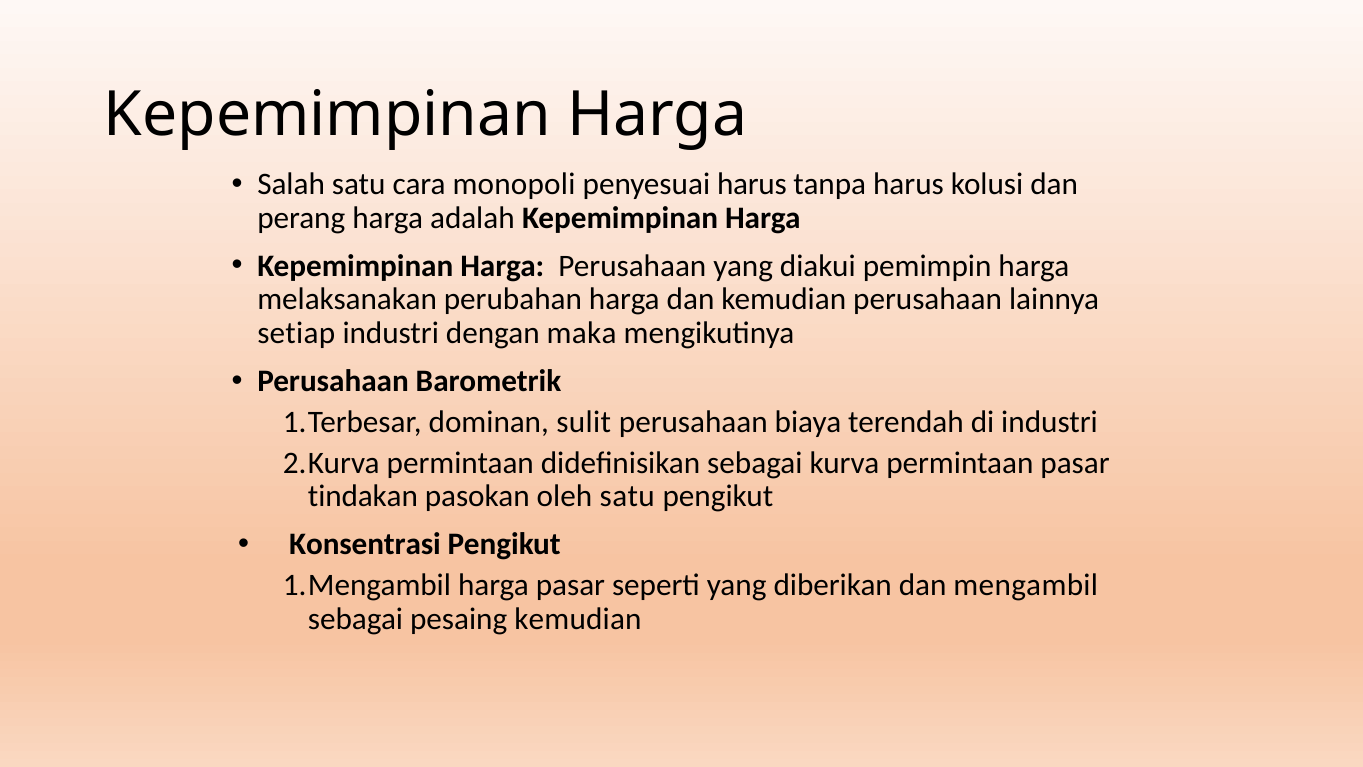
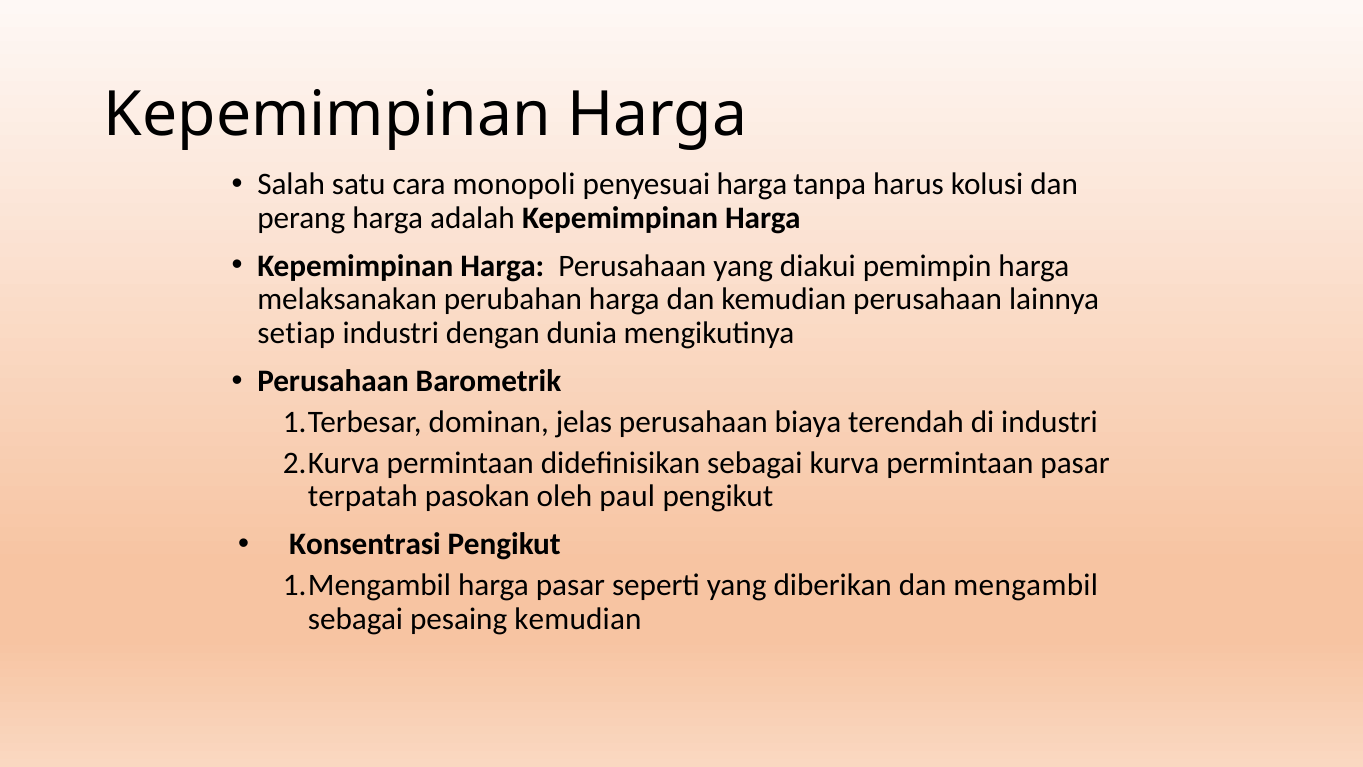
penyesuai harus: harus -> harga (752, 184)
maka: maka -> dunia (582, 333)
sulit: sulit -> jelas (584, 422)
tindakan: tindakan -> terpatah (363, 496)
oleh satu: satu -> paul (627, 496)
